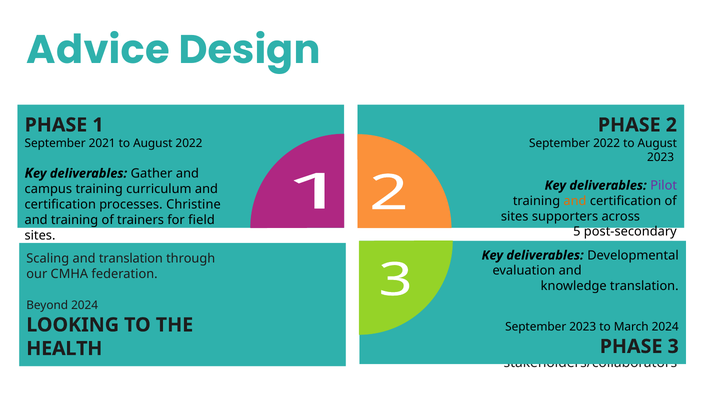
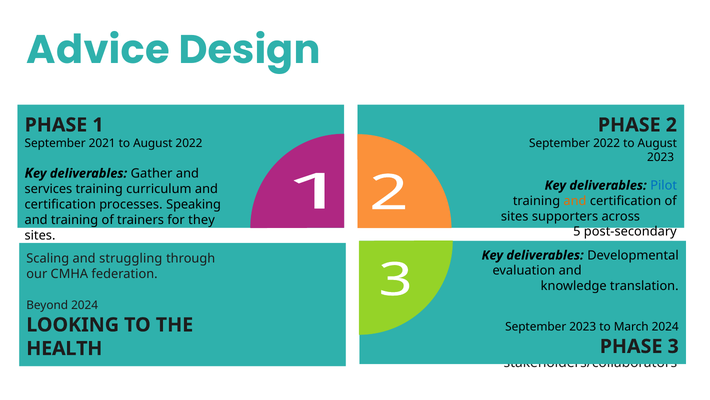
Pilot colour: purple -> blue (664, 185)
campus: campus -> services (48, 189)
Christine: Christine -> Speaking (194, 204)
field: field -> they (202, 220)
and translation: translation -> struggling (131, 258)
